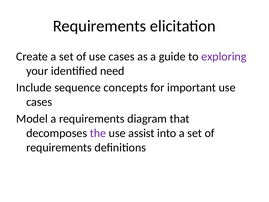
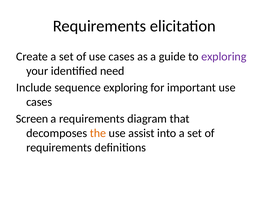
sequence concepts: concepts -> exploring (126, 88)
Model: Model -> Screen (32, 119)
the colour: purple -> orange (98, 133)
